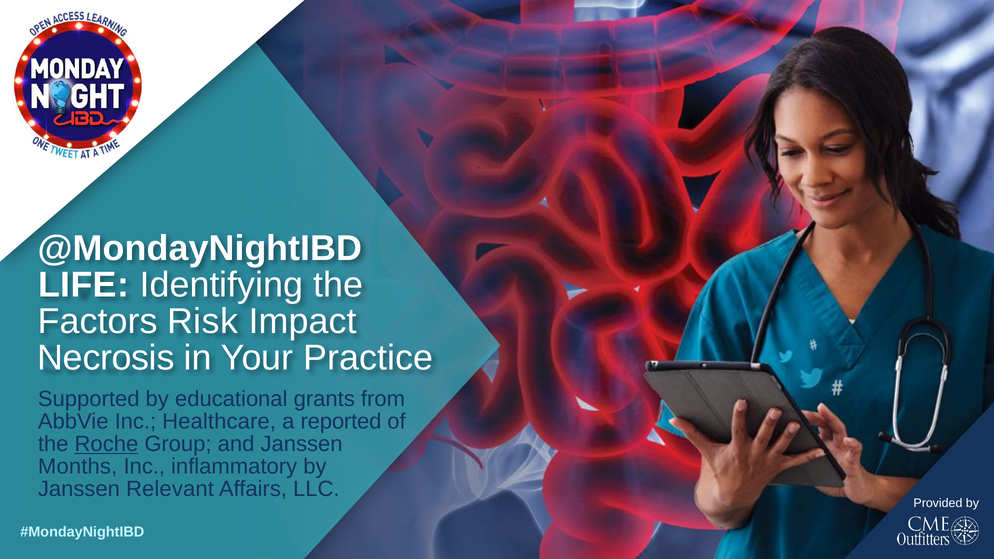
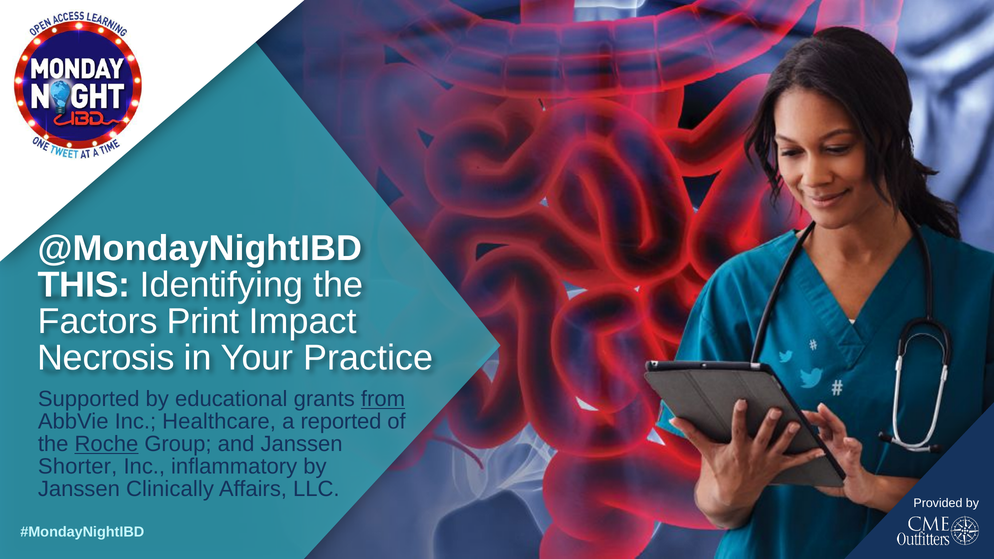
LIFE: LIFE -> THIS (84, 285)
Risk: Risk -> Print (203, 322)
from underline: none -> present (383, 399)
Months: Months -> Shorter (78, 467)
Relevant: Relevant -> Clinically (170, 489)
